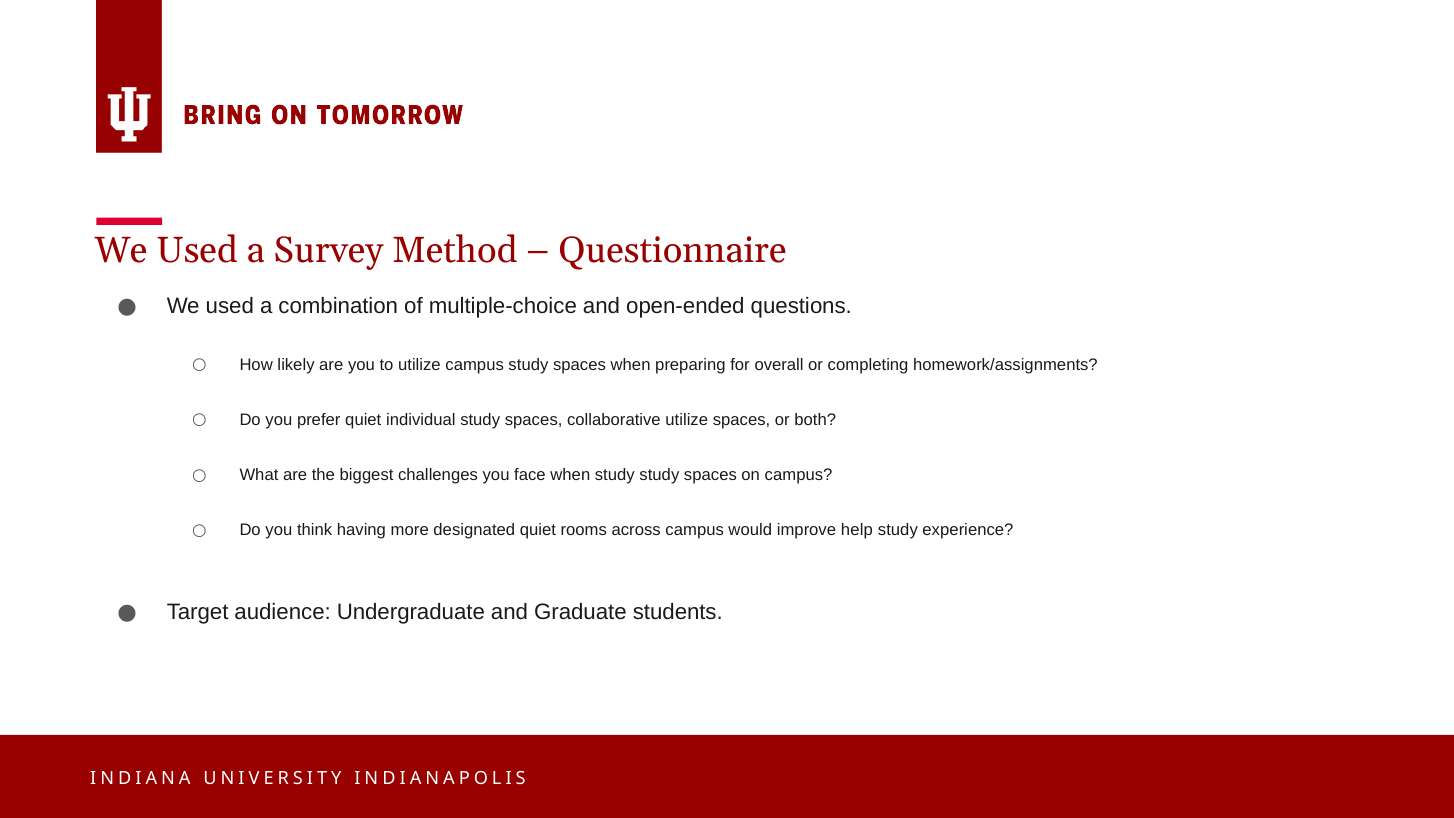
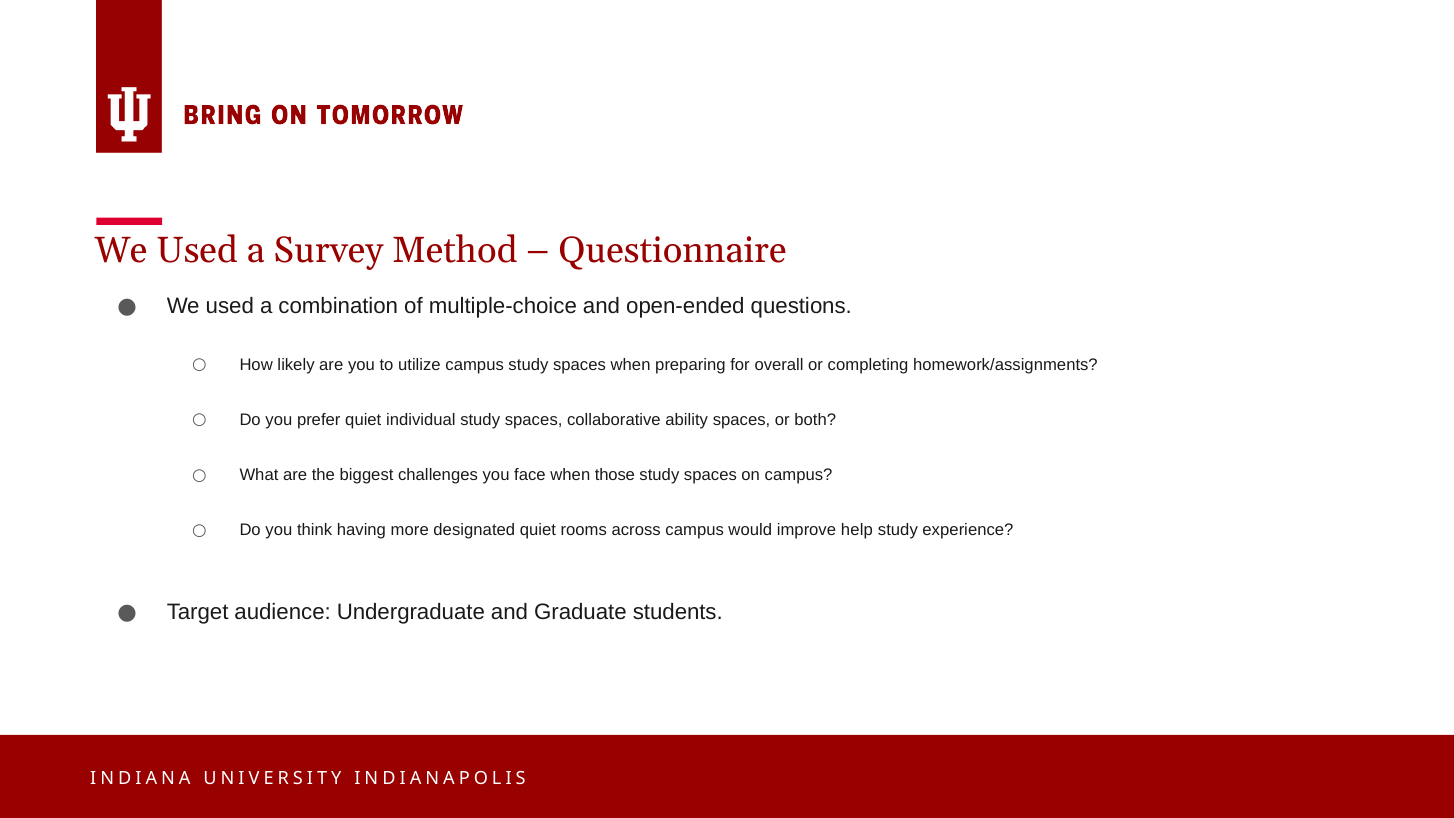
collaborative utilize: utilize -> ability (687, 420)
when study: study -> those (615, 475)
